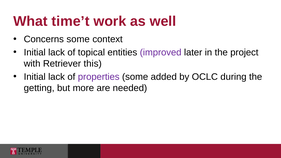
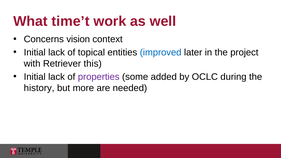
Concerns some: some -> vision (78, 39)
improved colour: purple -> blue (161, 52)
getting: getting -> history (39, 88)
